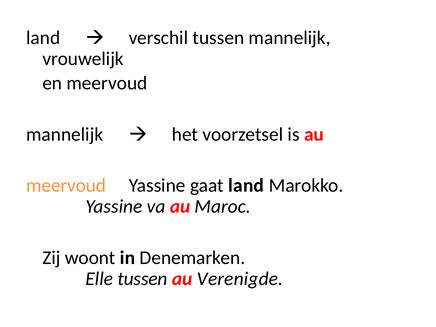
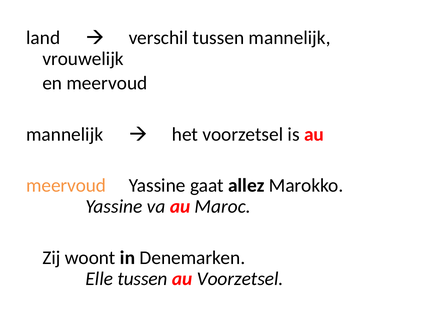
gaat land: land -> allez (246, 186)
au Verenigde: Verenigde -> Voorzetsel (240, 279)
